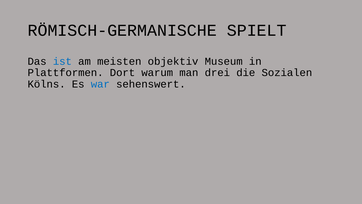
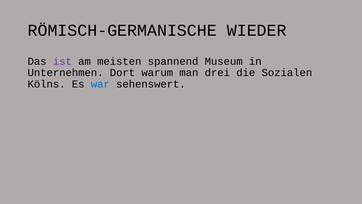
SPIELT: SPIELT -> WIEDER (257, 30)
ist colour: blue -> purple (62, 61)
objektiv: objektiv -> spannend (173, 61)
Plattformen: Plattformen -> Unternehmen (66, 73)
